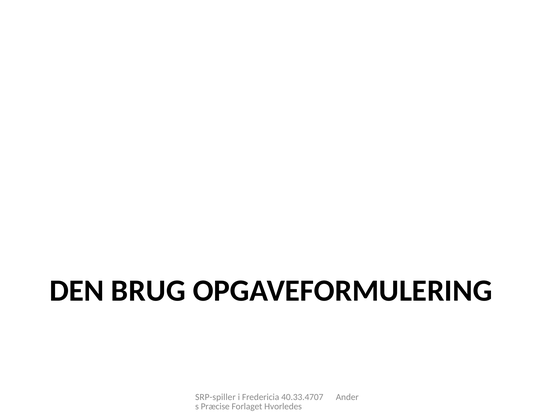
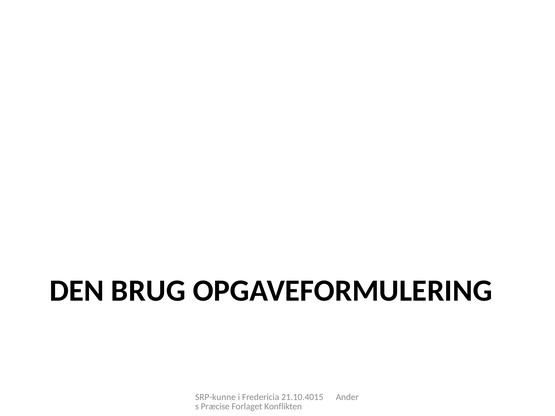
SRP-spiller: SRP-spiller -> SRP-kunne (215, 397)
40.33.4707: 40.33.4707 -> 21.10.4015 (302, 397)
Hvorledes: Hvorledes -> Konflikten (283, 407)
